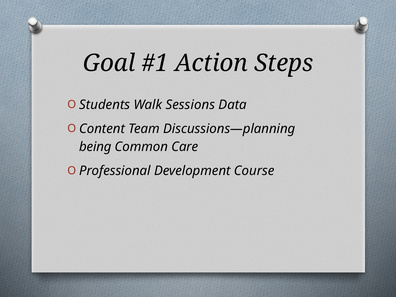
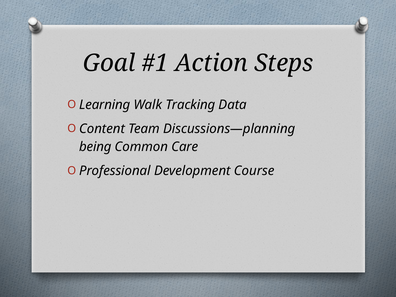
Students: Students -> Learning (105, 105)
Sessions: Sessions -> Tracking (190, 105)
